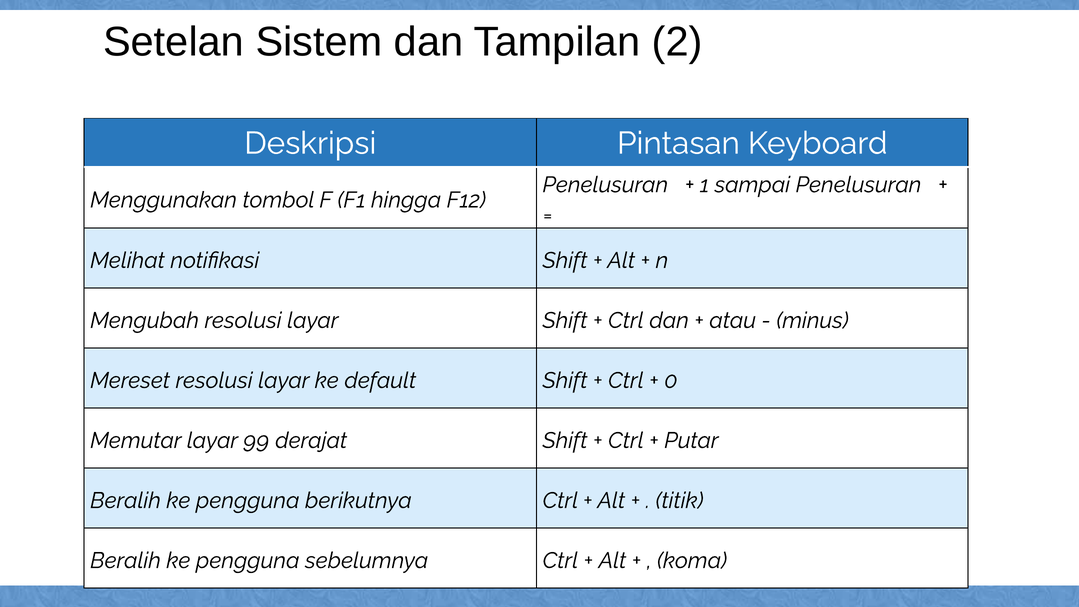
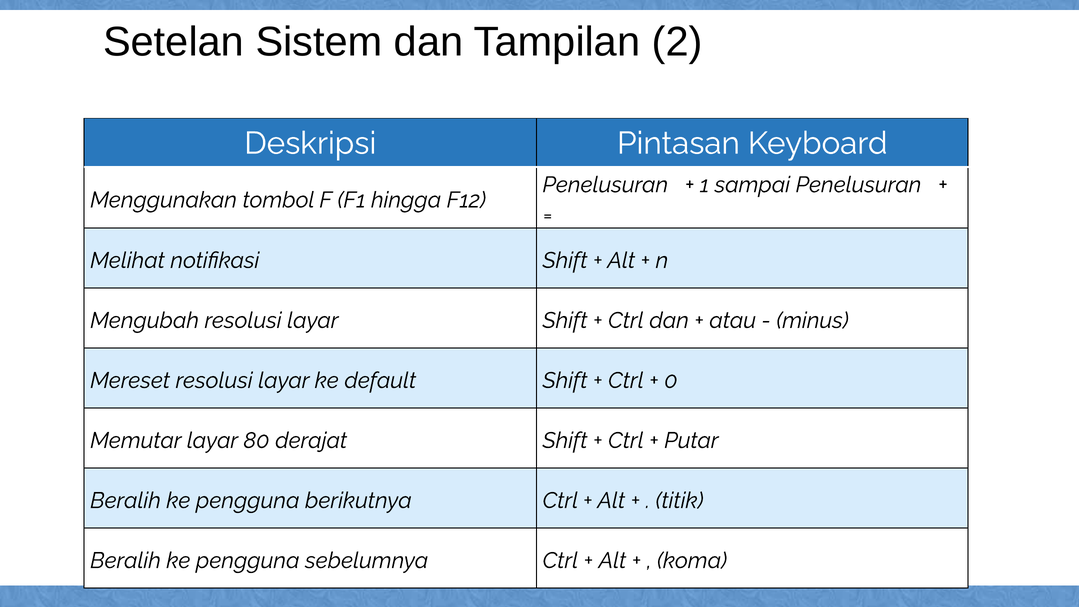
99: 99 -> 80 (256, 440)
